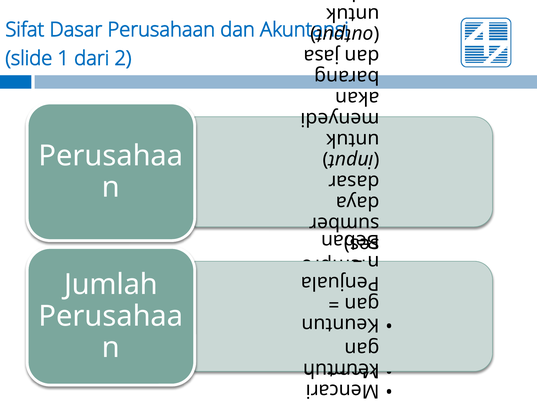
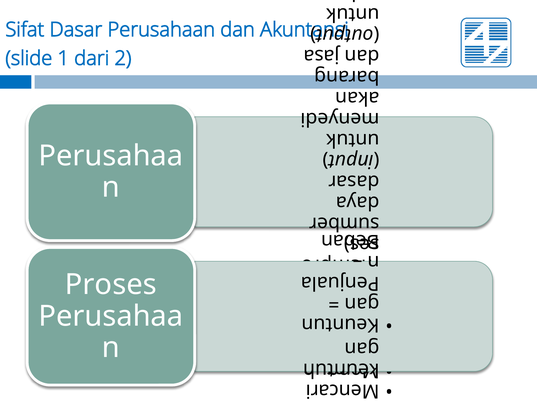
Jumlah: Jumlah -> Proses (111, 284)
